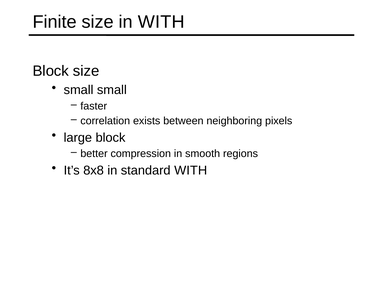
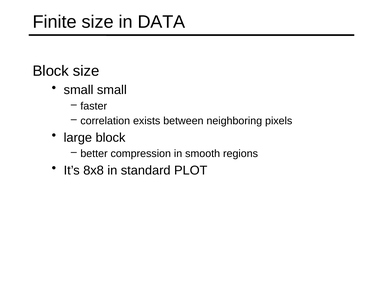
in WITH: WITH -> DATA (161, 22)
standard WITH: WITH -> PLOT (191, 171)
